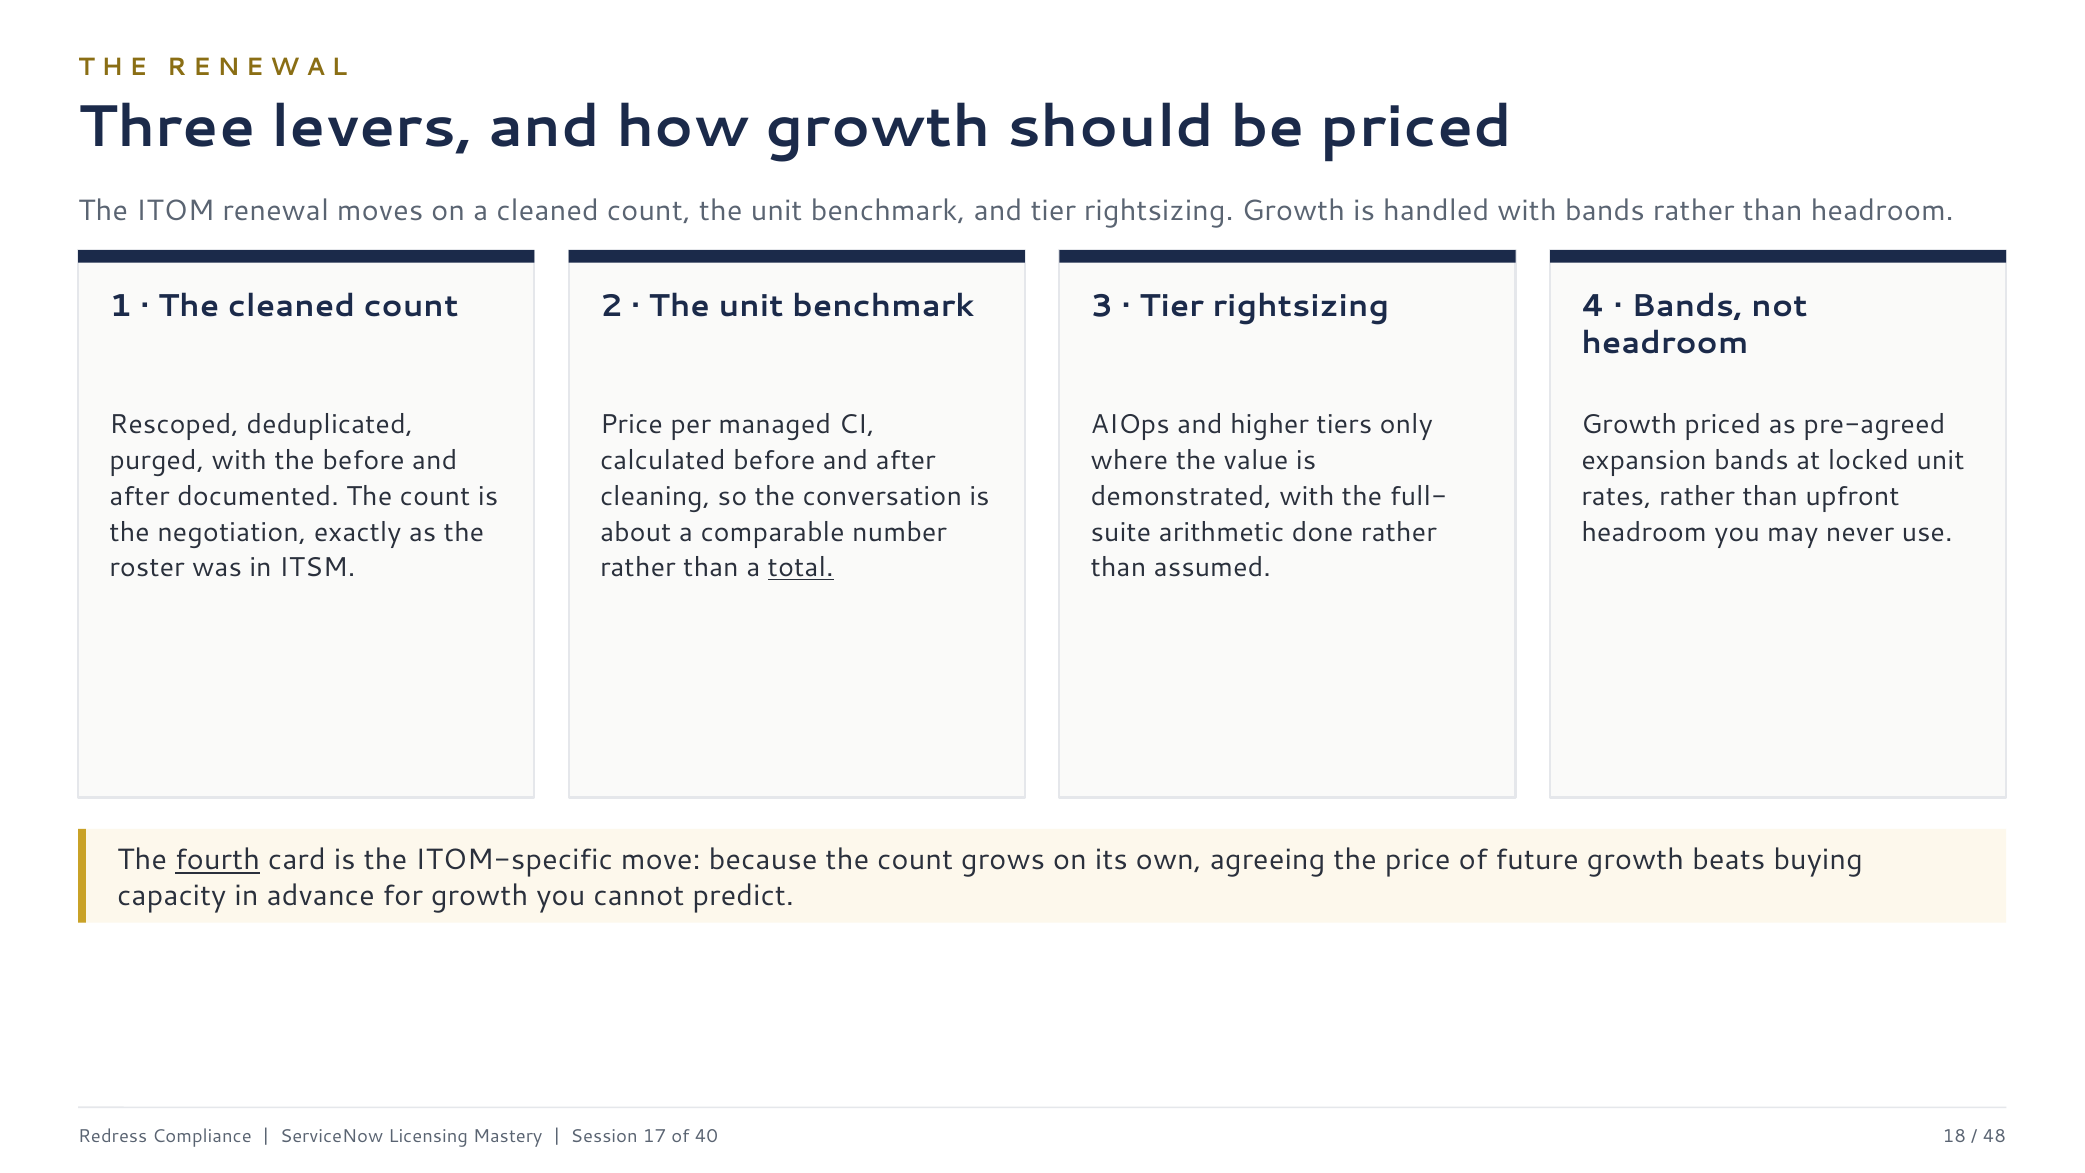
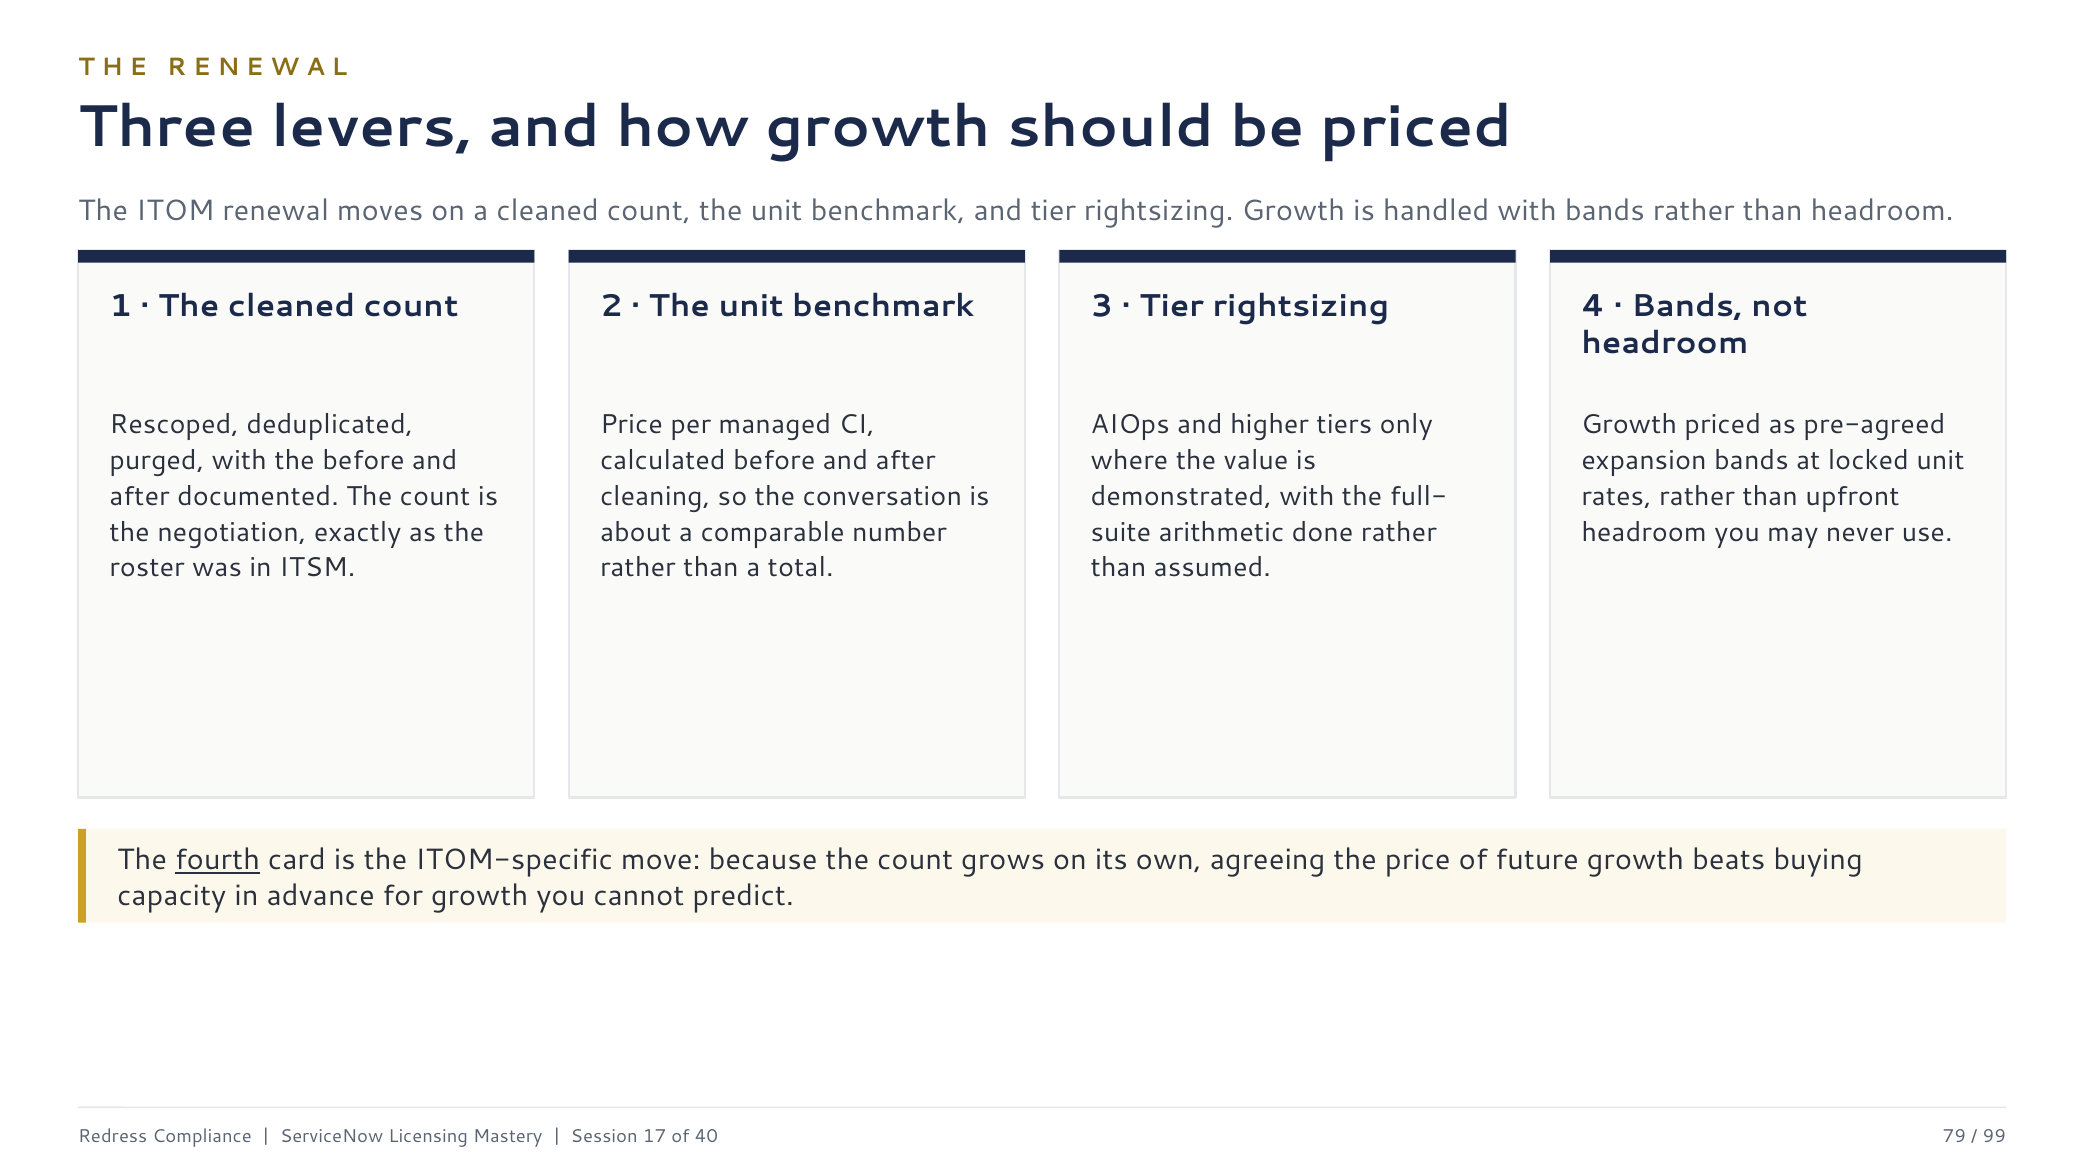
total underline: present -> none (801, 568)
18: 18 -> 79 (1954, 1137)
48: 48 -> 99 (1994, 1137)
